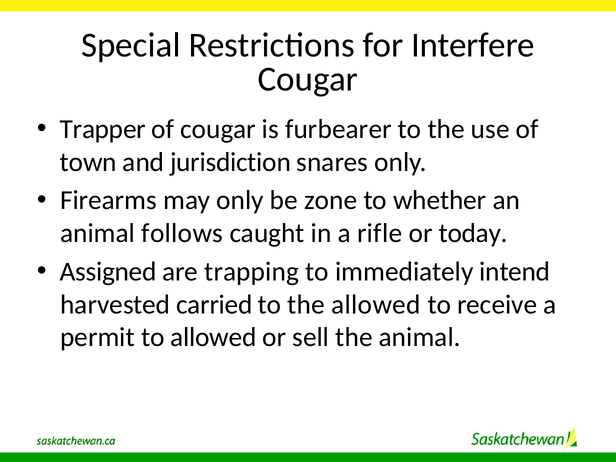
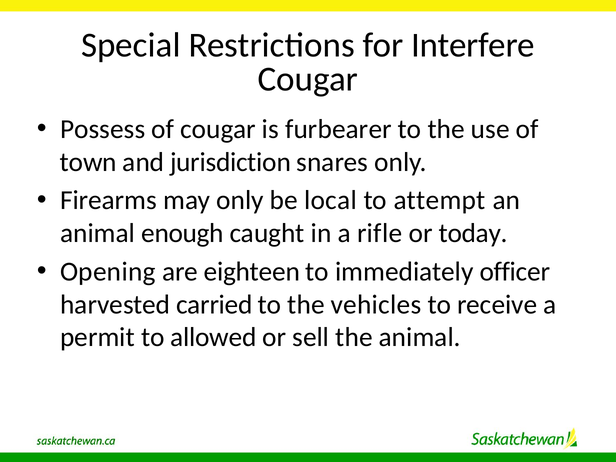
Trapper: Trapper -> Possess (103, 129)
zone: zone -> local (331, 200)
whether: whether -> attempt (440, 200)
follows: follows -> enough (183, 233)
Assigned: Assigned -> Opening (108, 272)
trapping: trapping -> eighteen (252, 272)
intend: intend -> officer (515, 272)
the allowed: allowed -> vehicles (376, 304)
